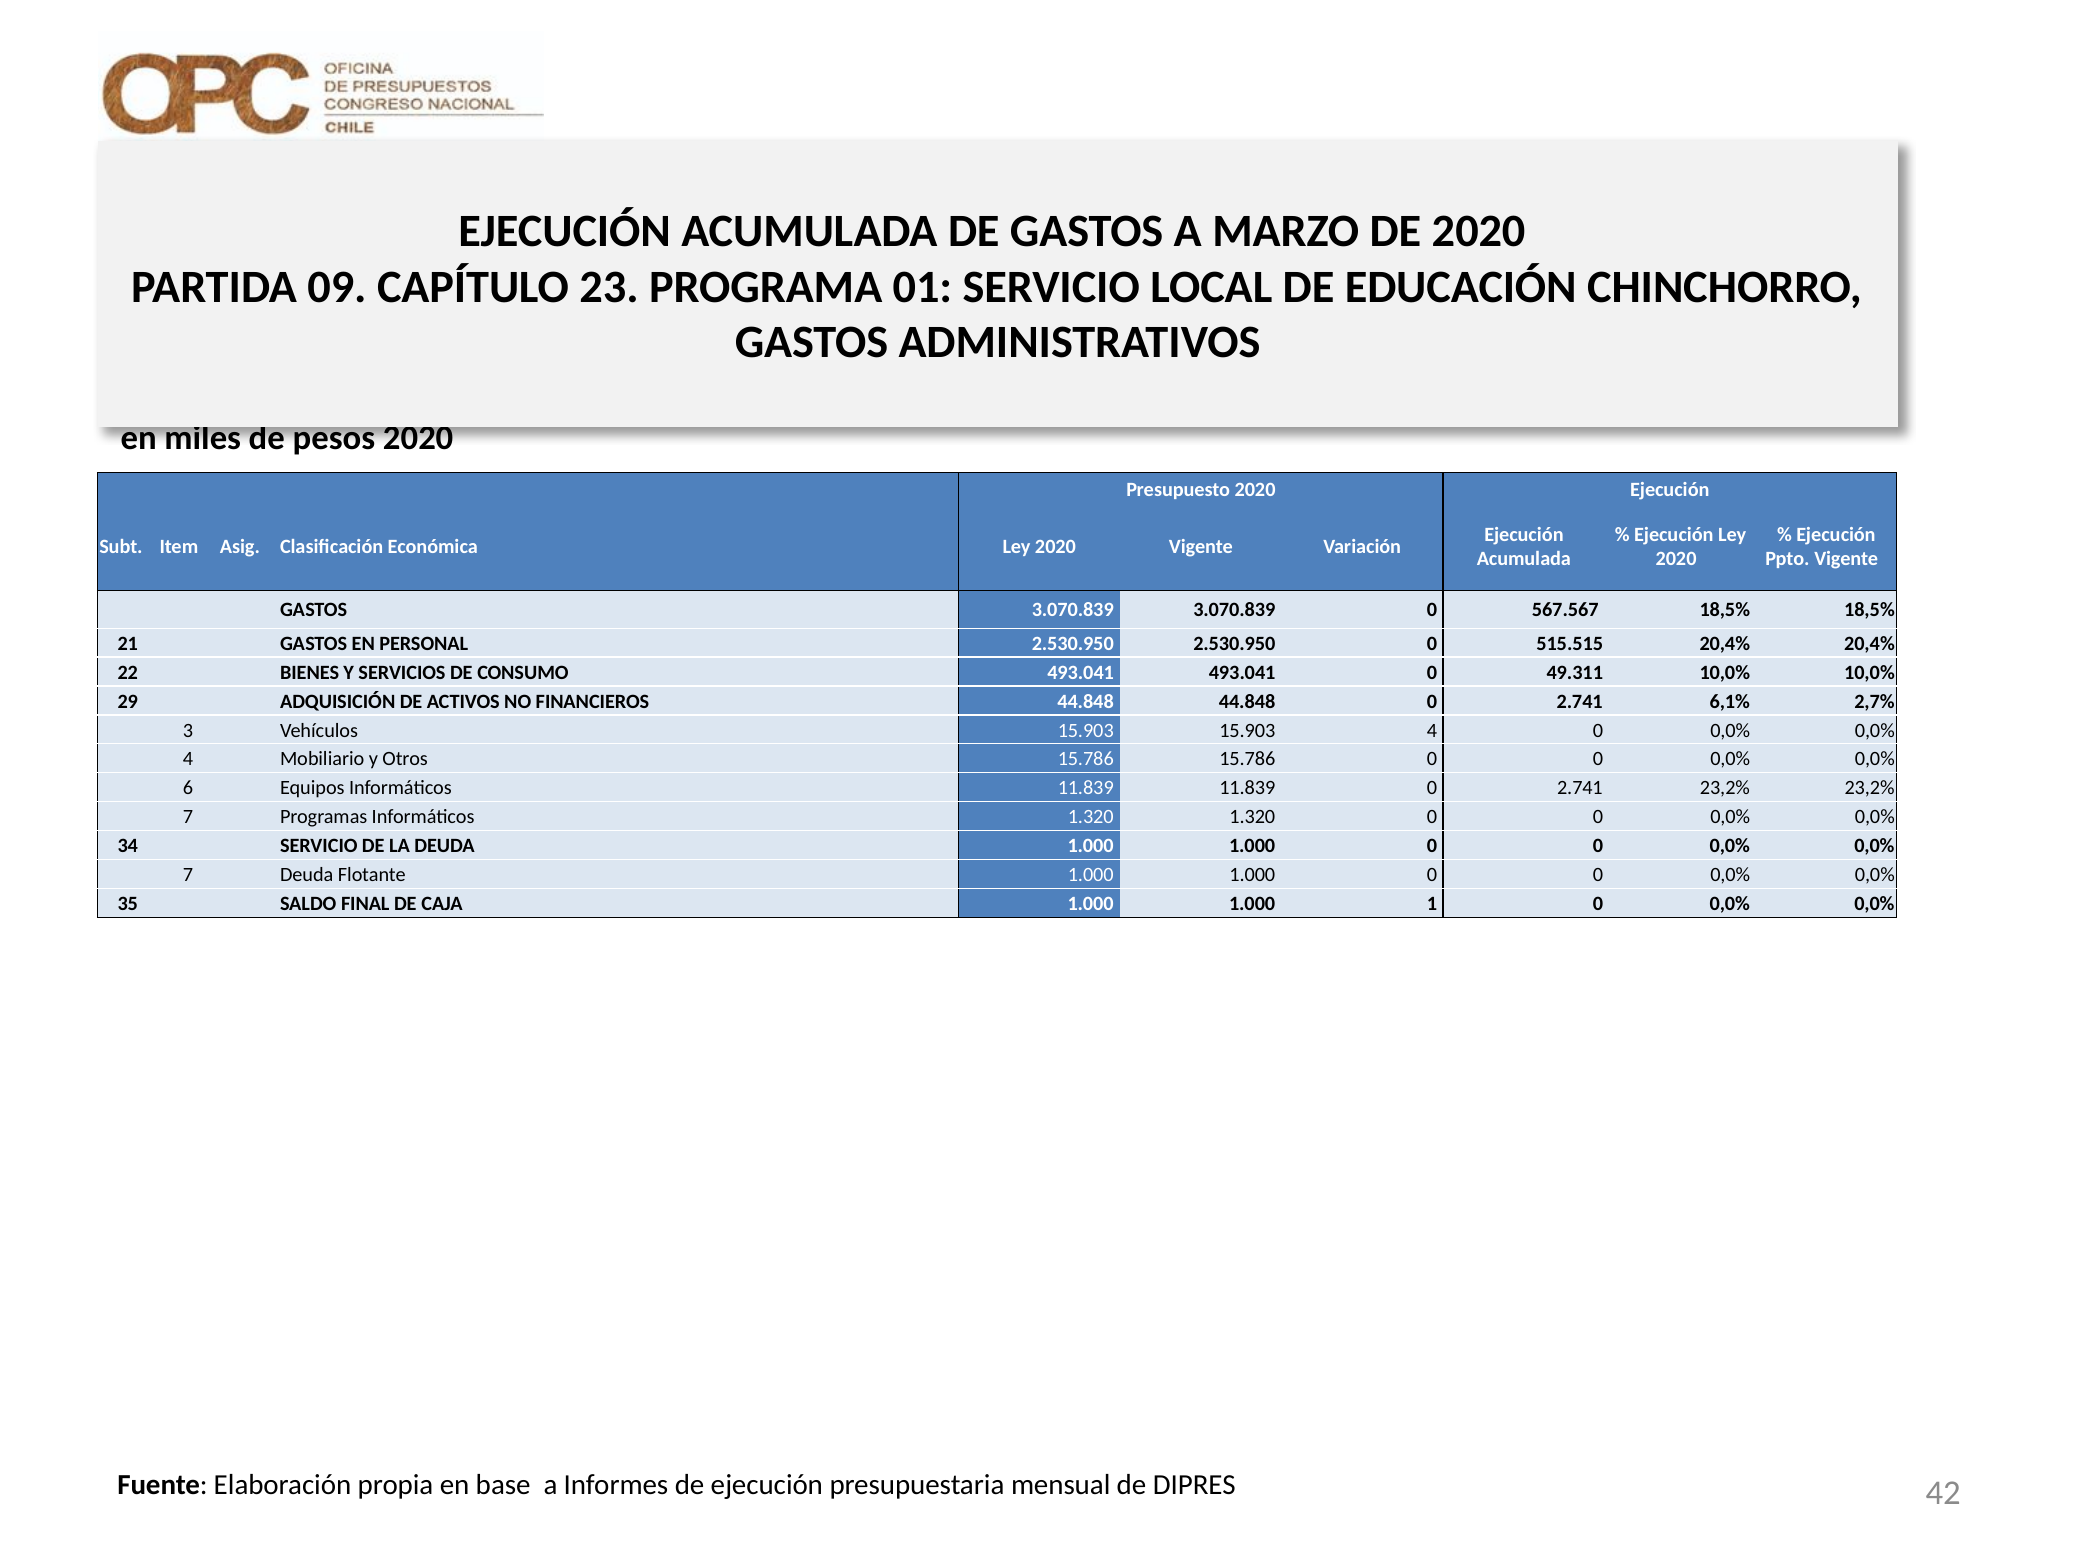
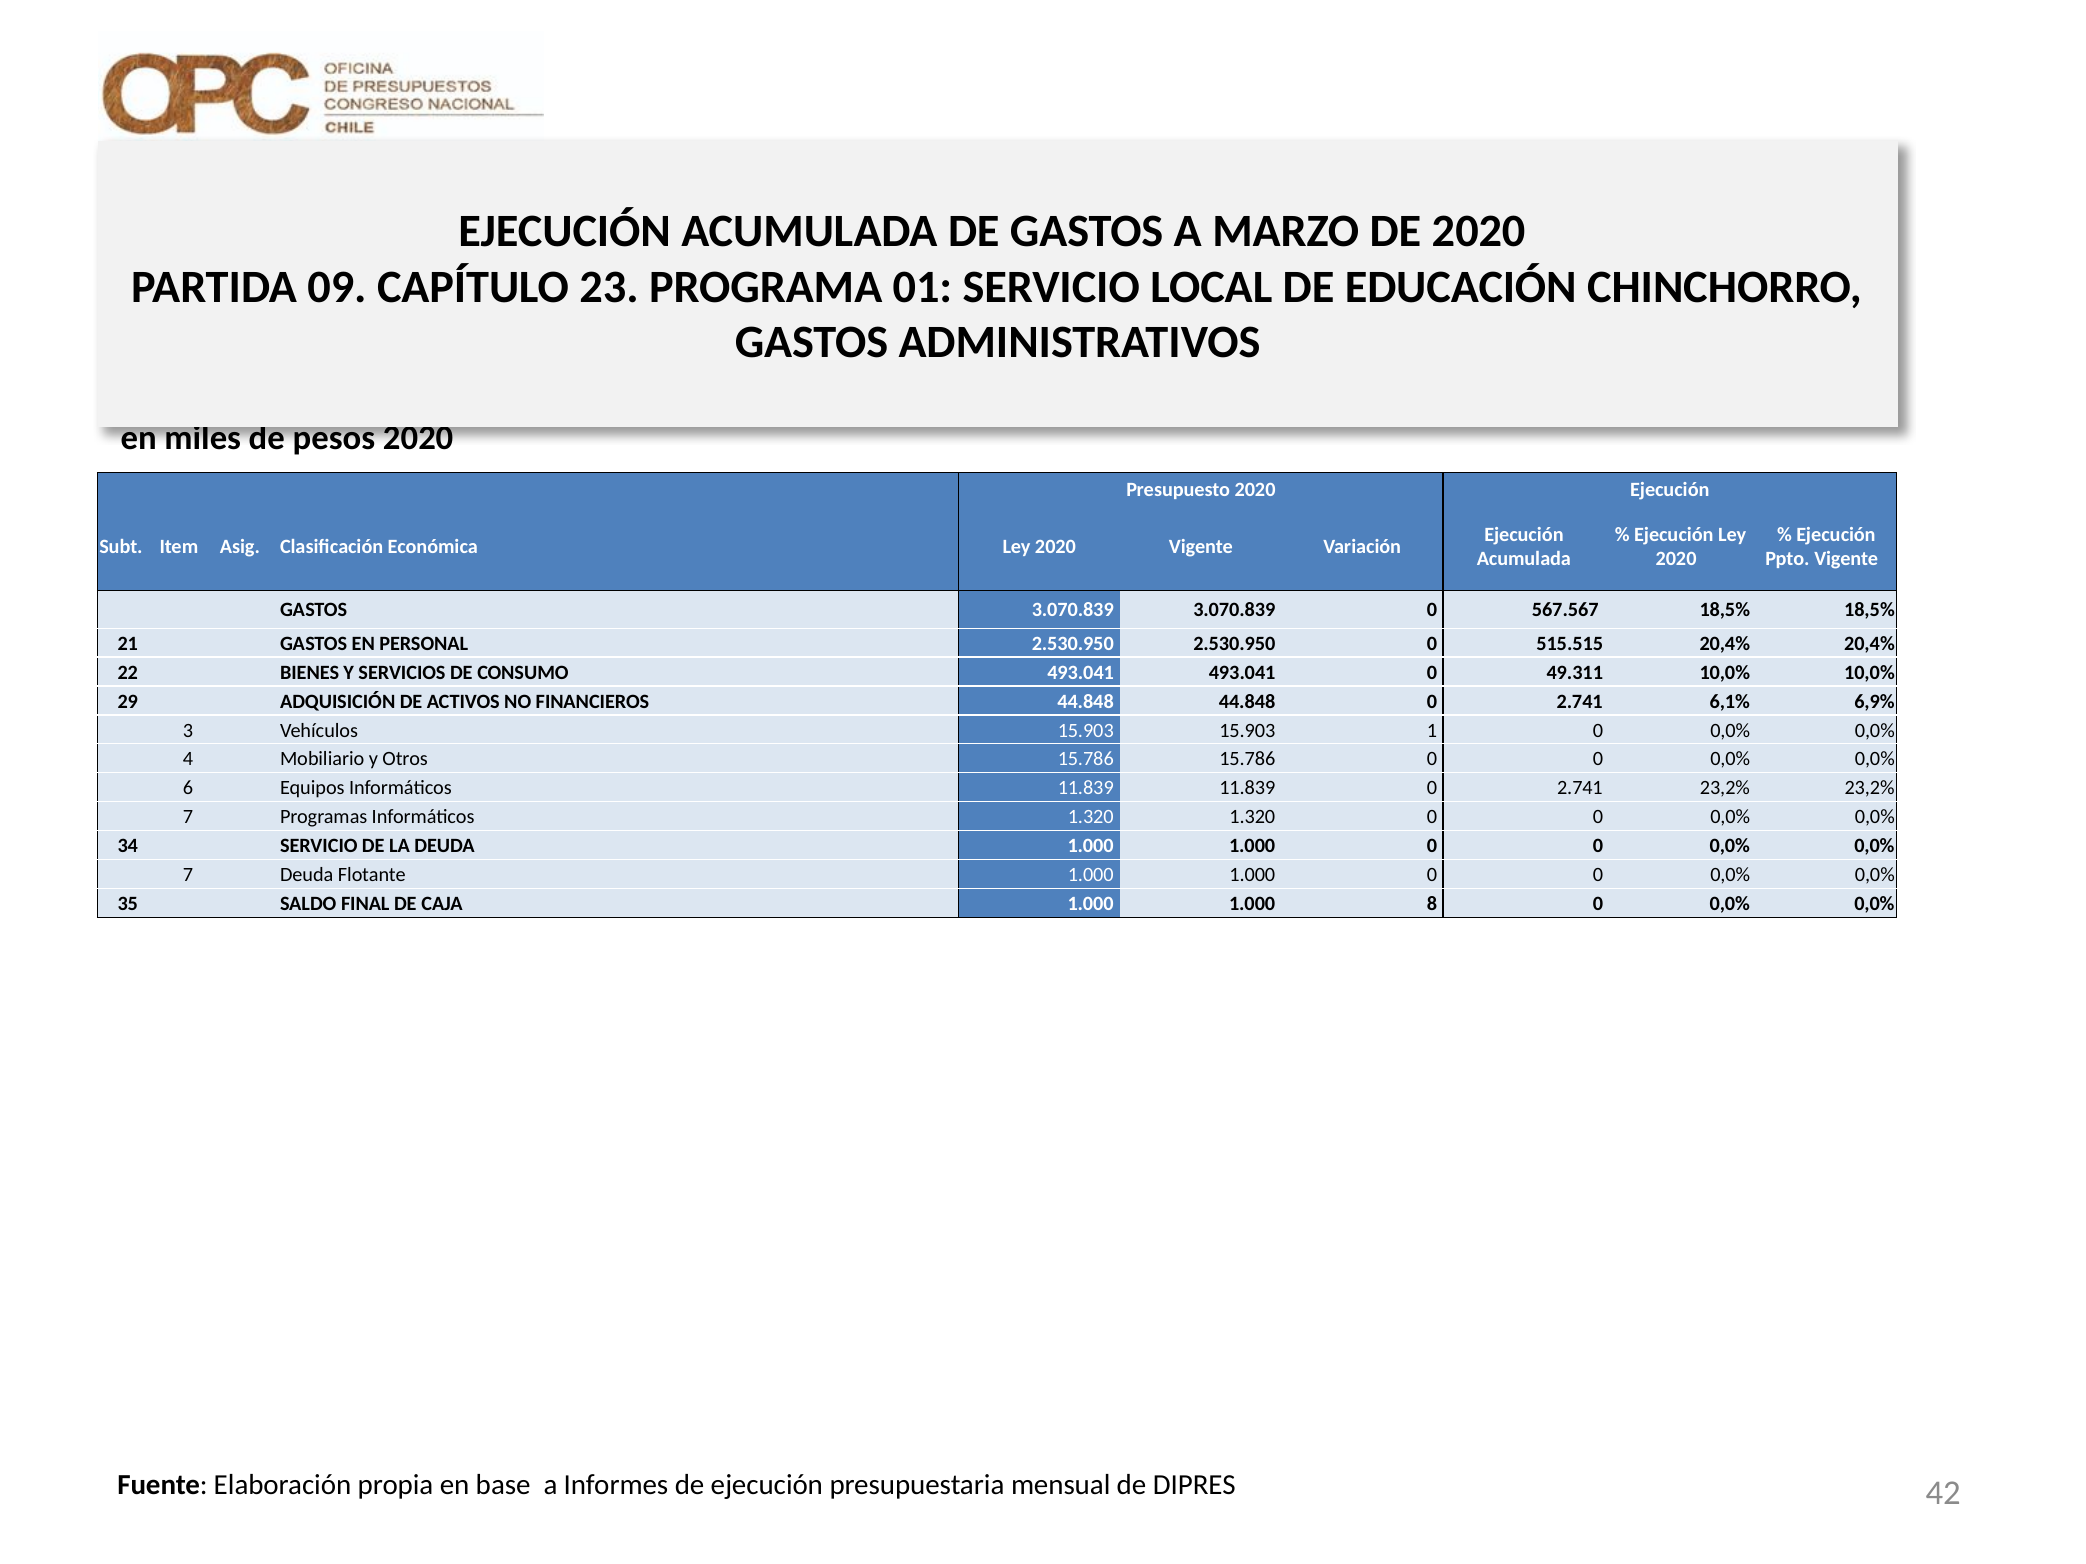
2,7%: 2,7% -> 6,9% (1874, 702)
15.903 4: 4 -> 1 (1432, 731)
1: 1 -> 8 (1432, 904)
